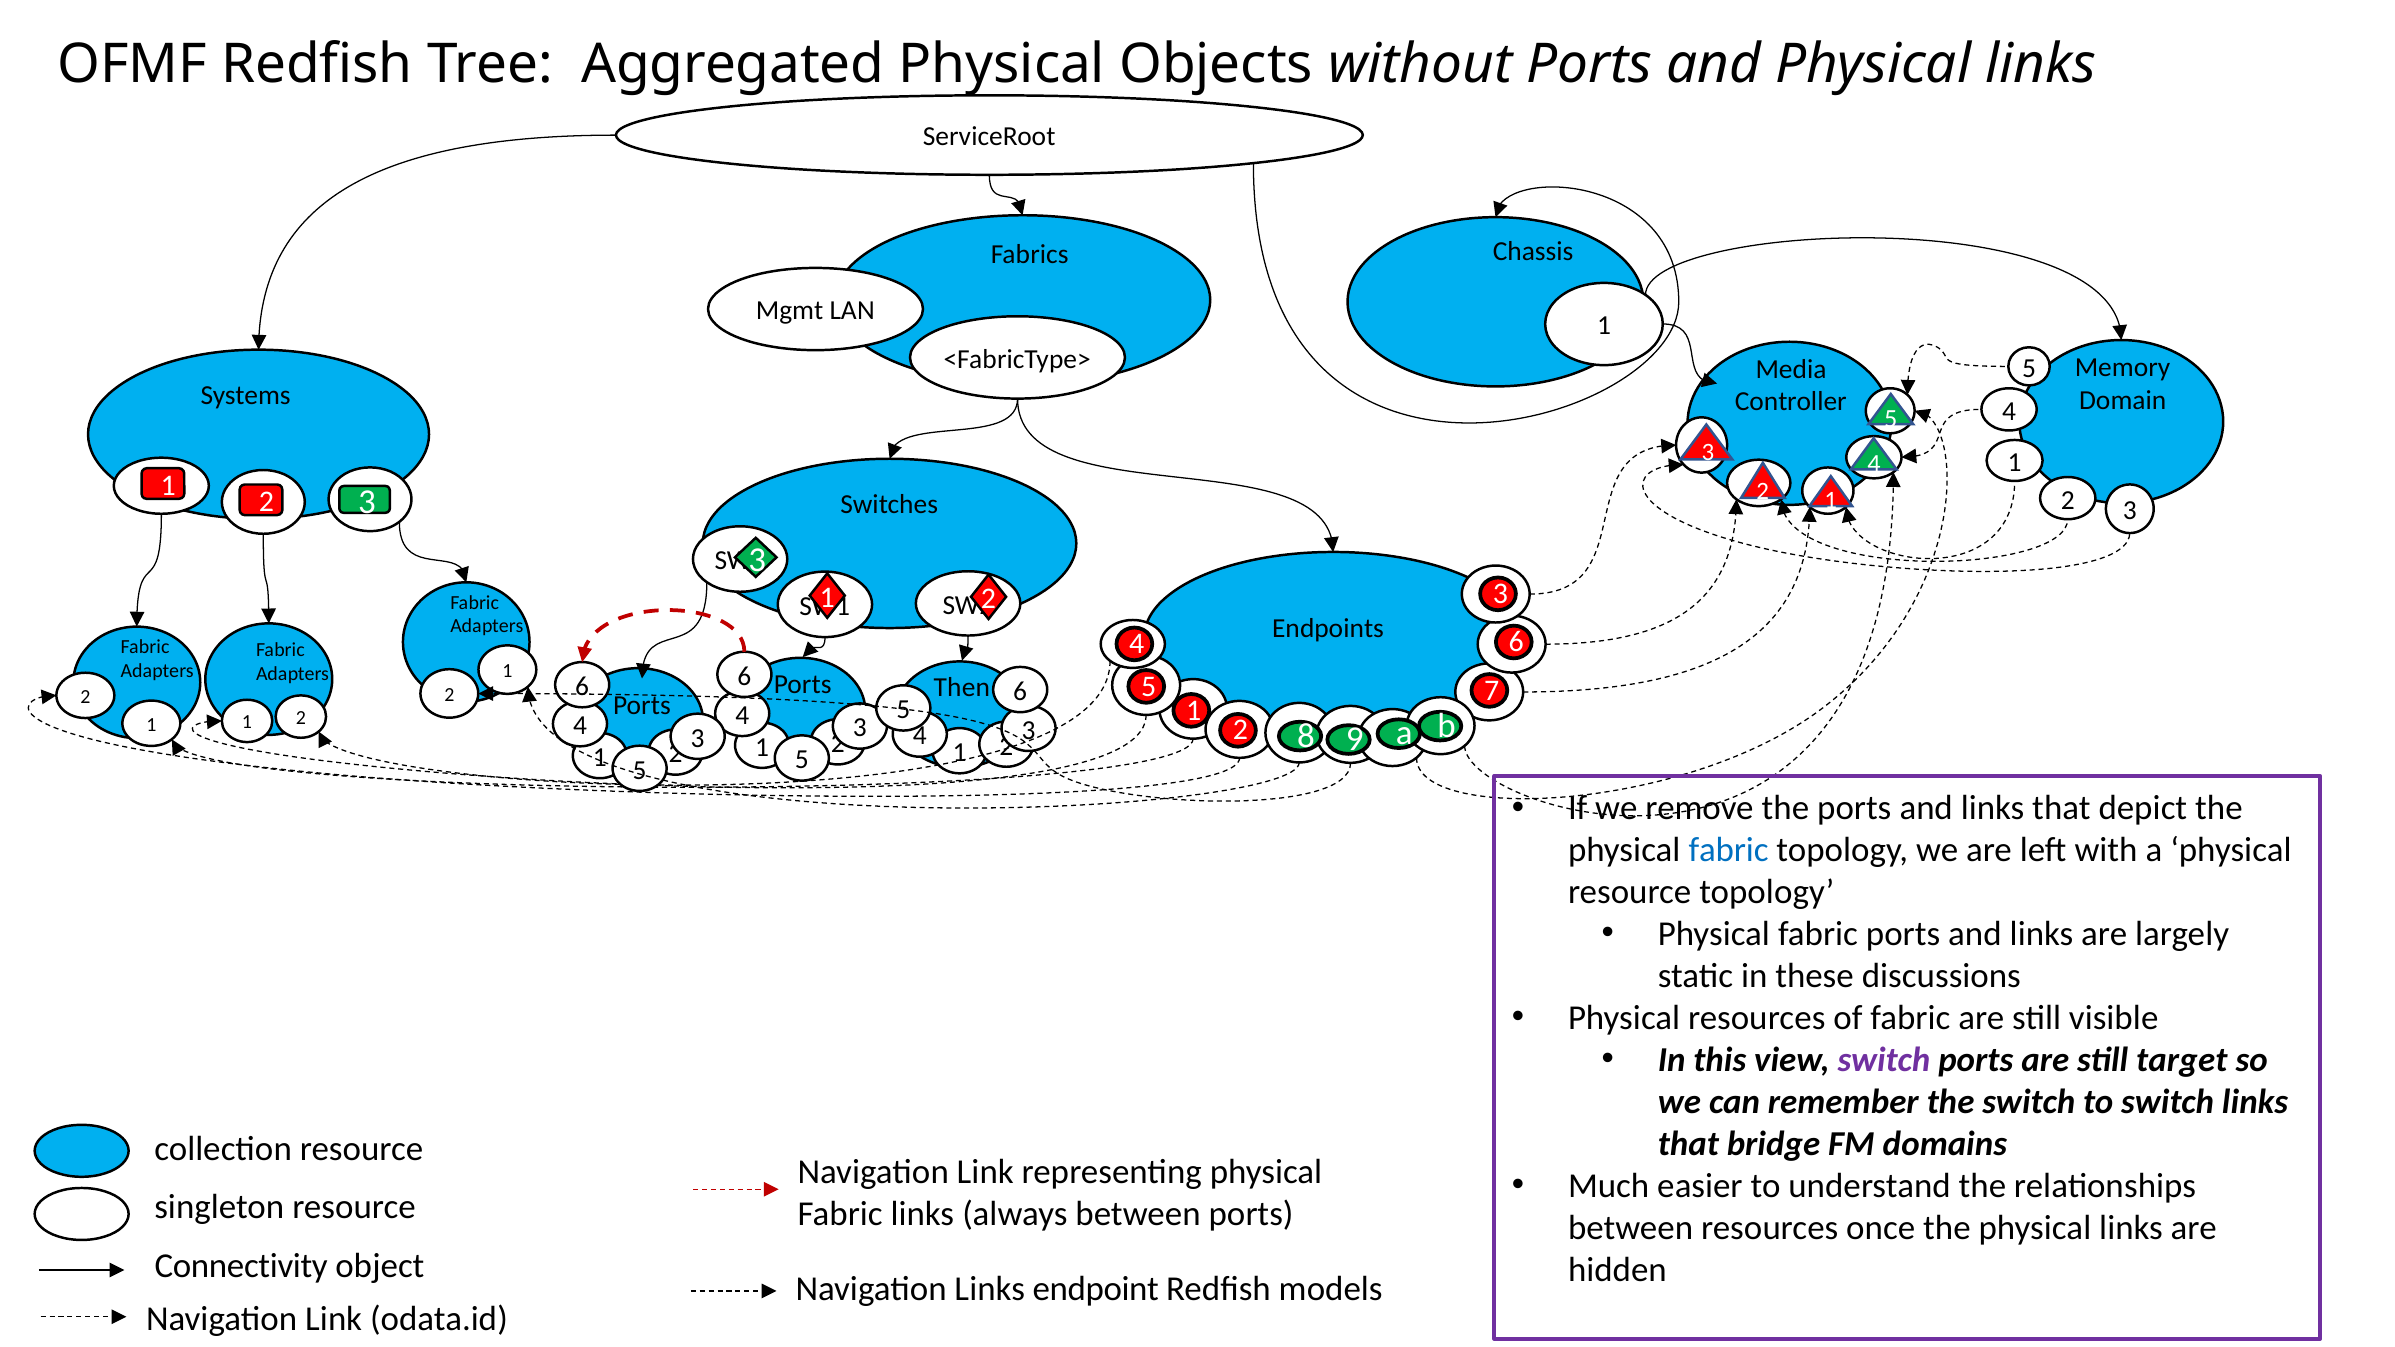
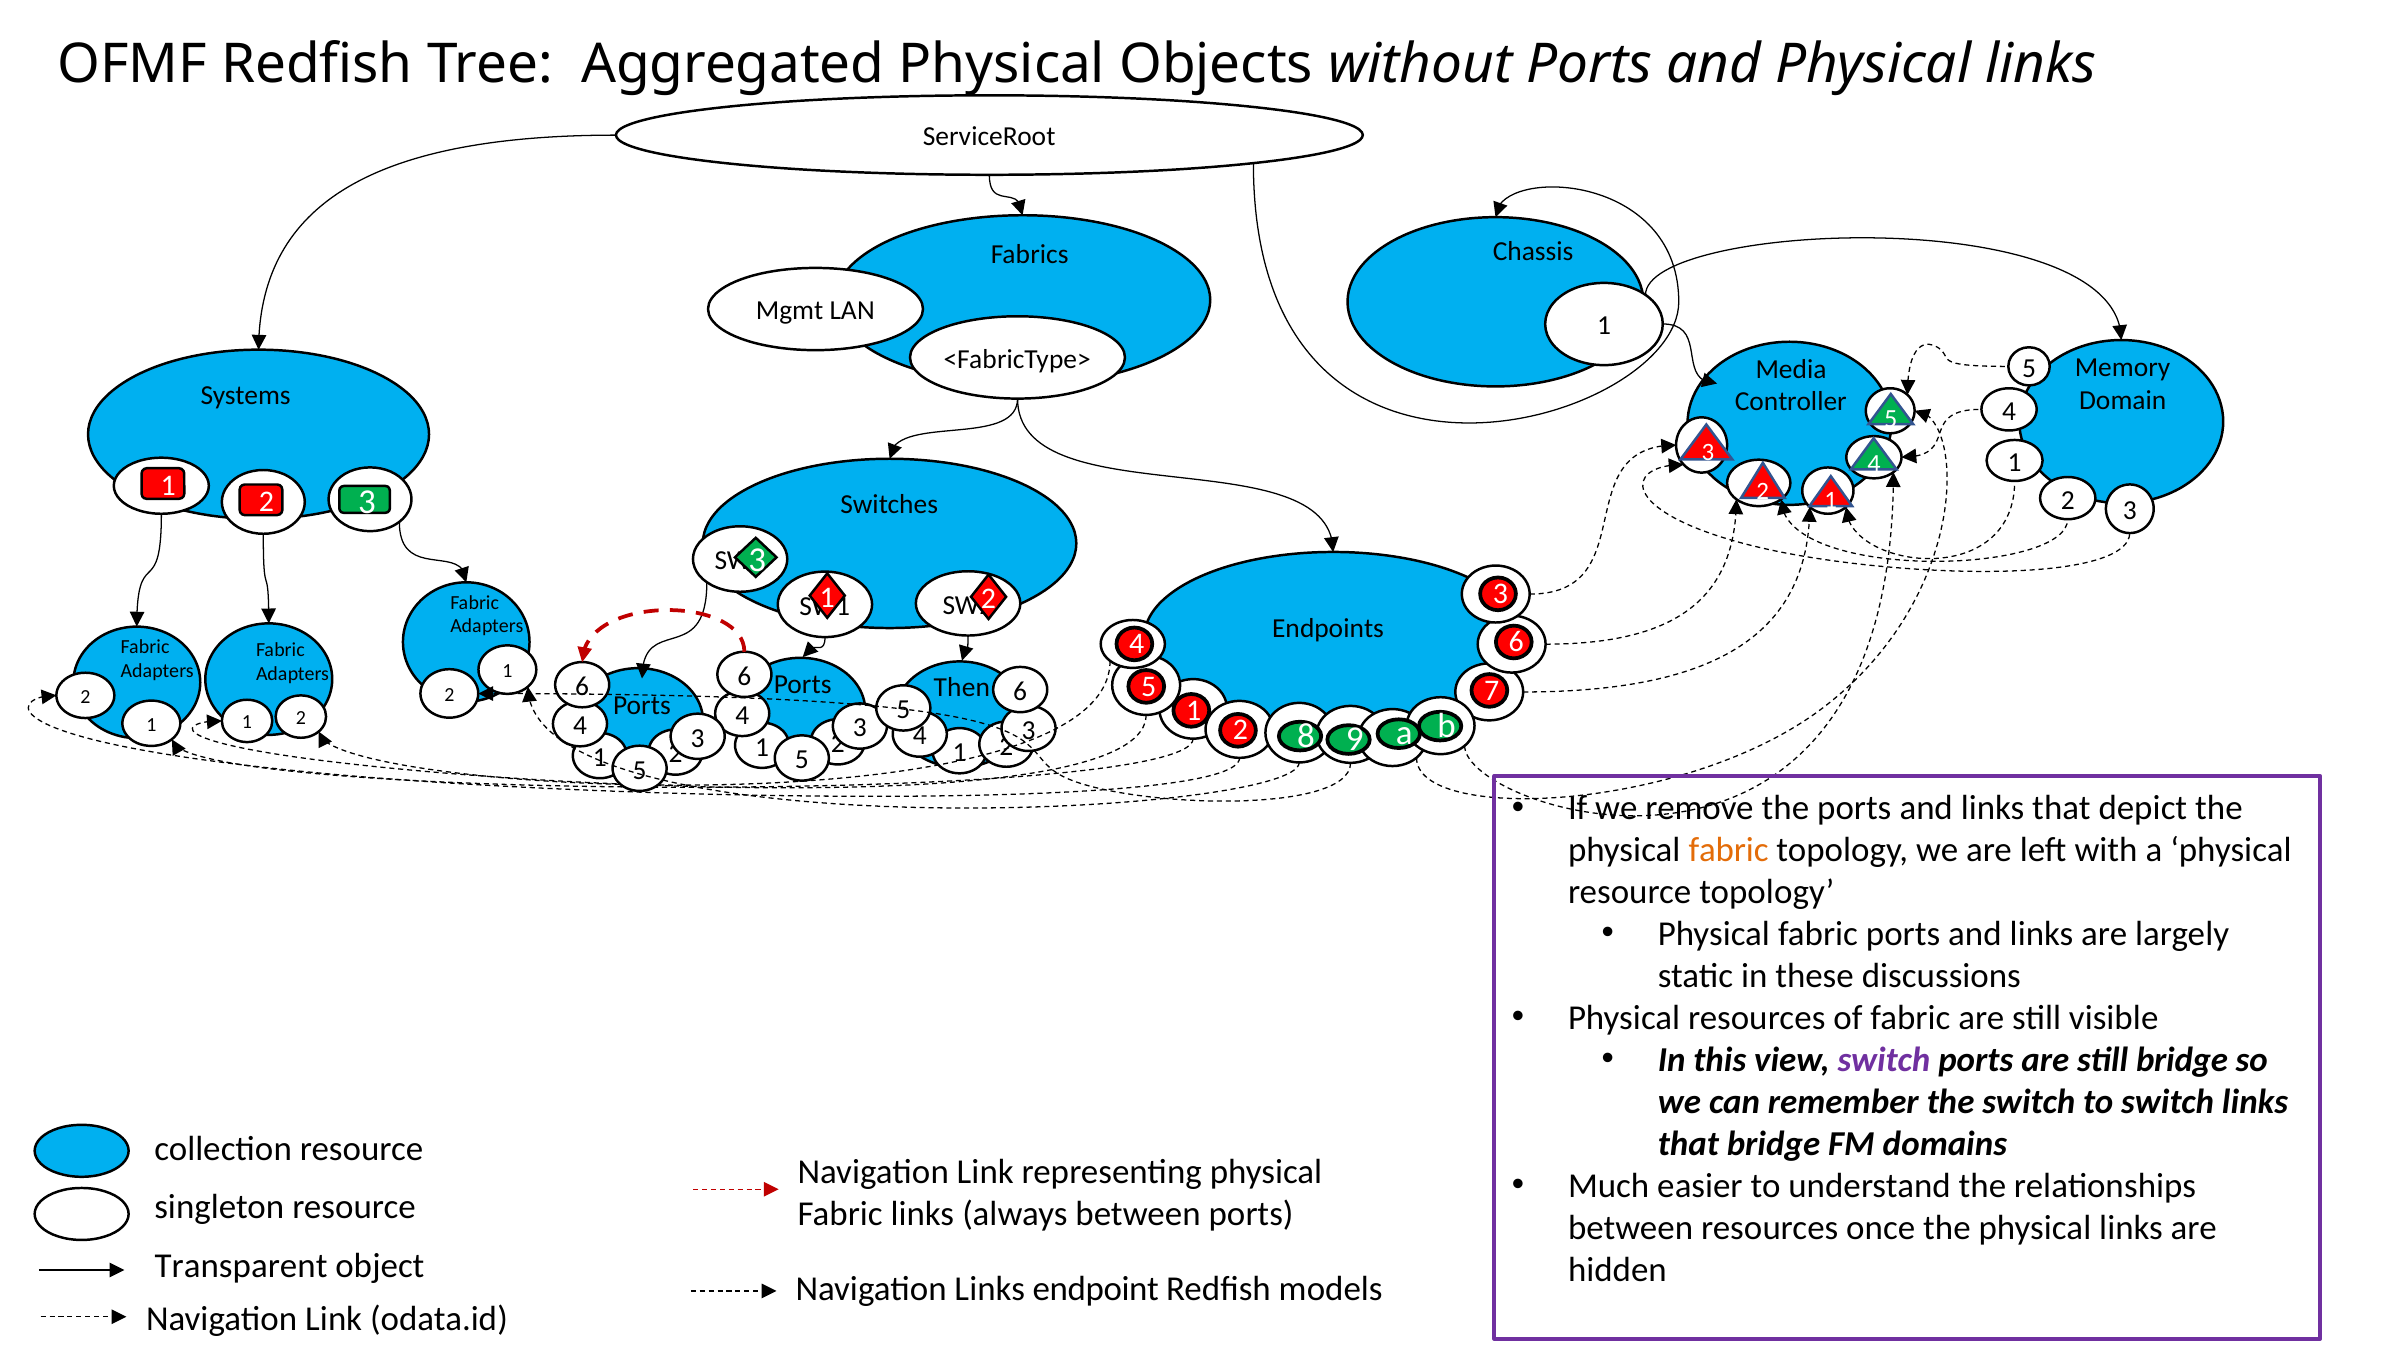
fabric colour: blue -> orange (1729, 850)
still target: target -> bridge (2182, 1060)
Connectivity: Connectivity -> Transparent (241, 1266)
